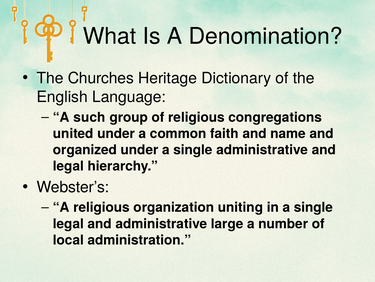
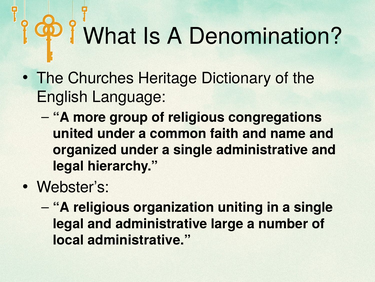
such: such -> more (90, 117)
local administration: administration -> administrative (139, 239)
